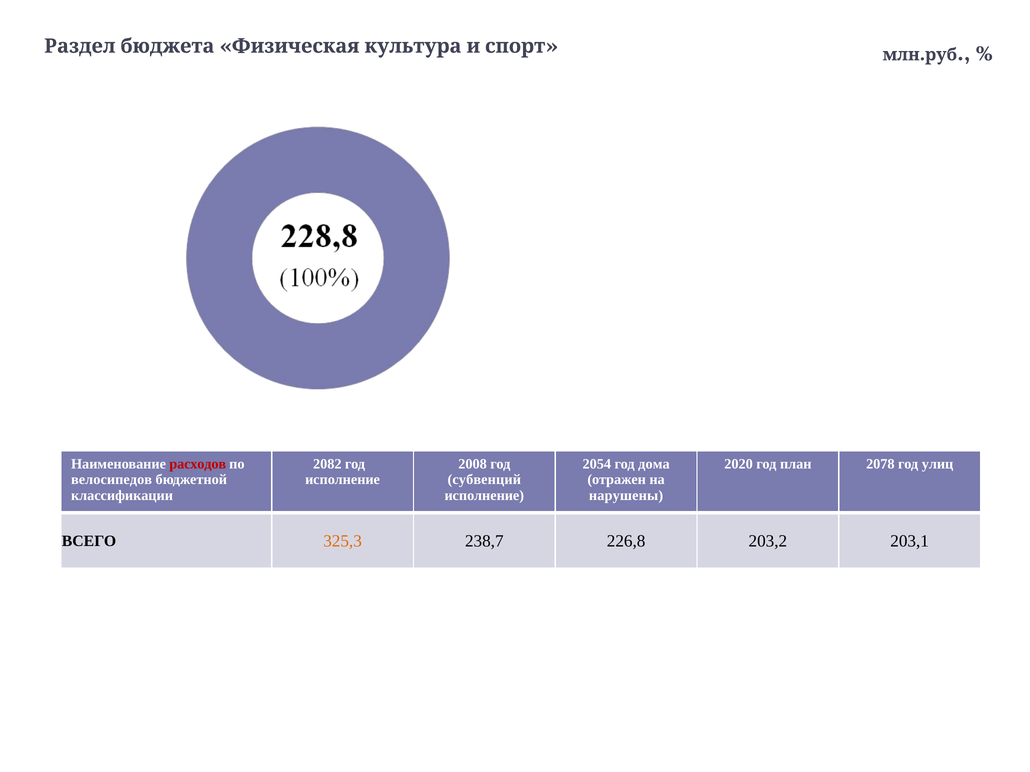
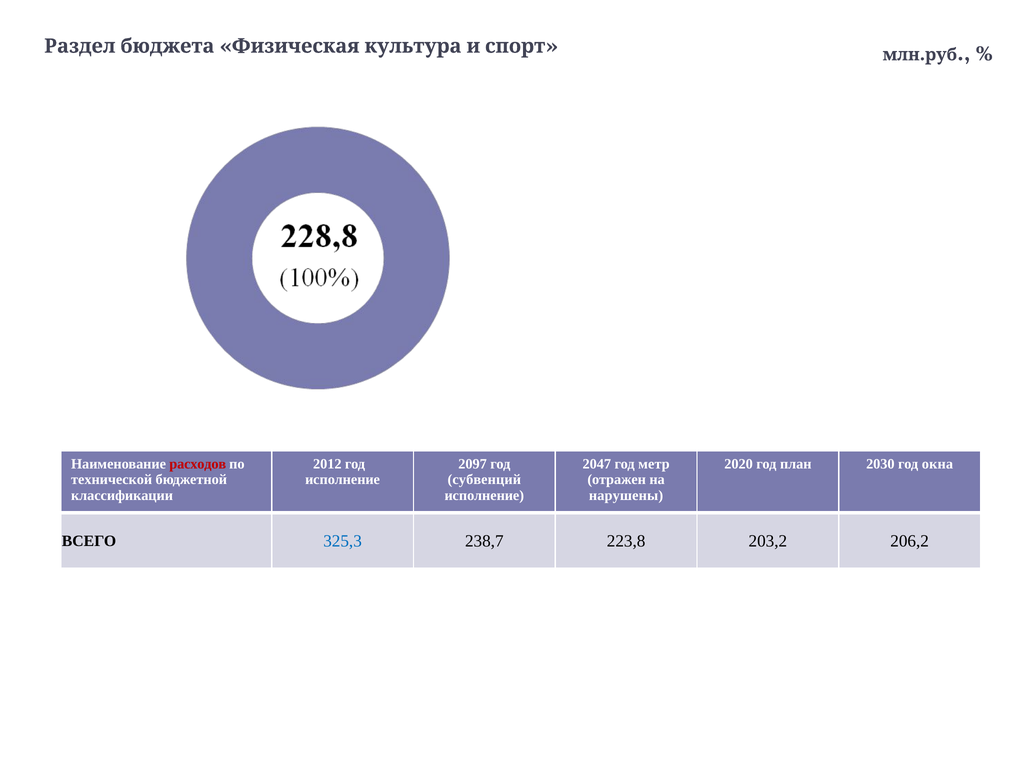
2082: 2082 -> 2012 (327, 464)
2008: 2008 -> 2097 (473, 464)
2054: 2054 -> 2047 (597, 464)
дома: дома -> метр (654, 464)
2078: 2078 -> 2030 (880, 464)
улиц: улиц -> окна (937, 464)
велосипедов: велосипедов -> технической (112, 480)
325,3 colour: orange -> blue (343, 541)
226,8: 226,8 -> 223,8 (626, 541)
203,1: 203,1 -> 206,2 (910, 541)
